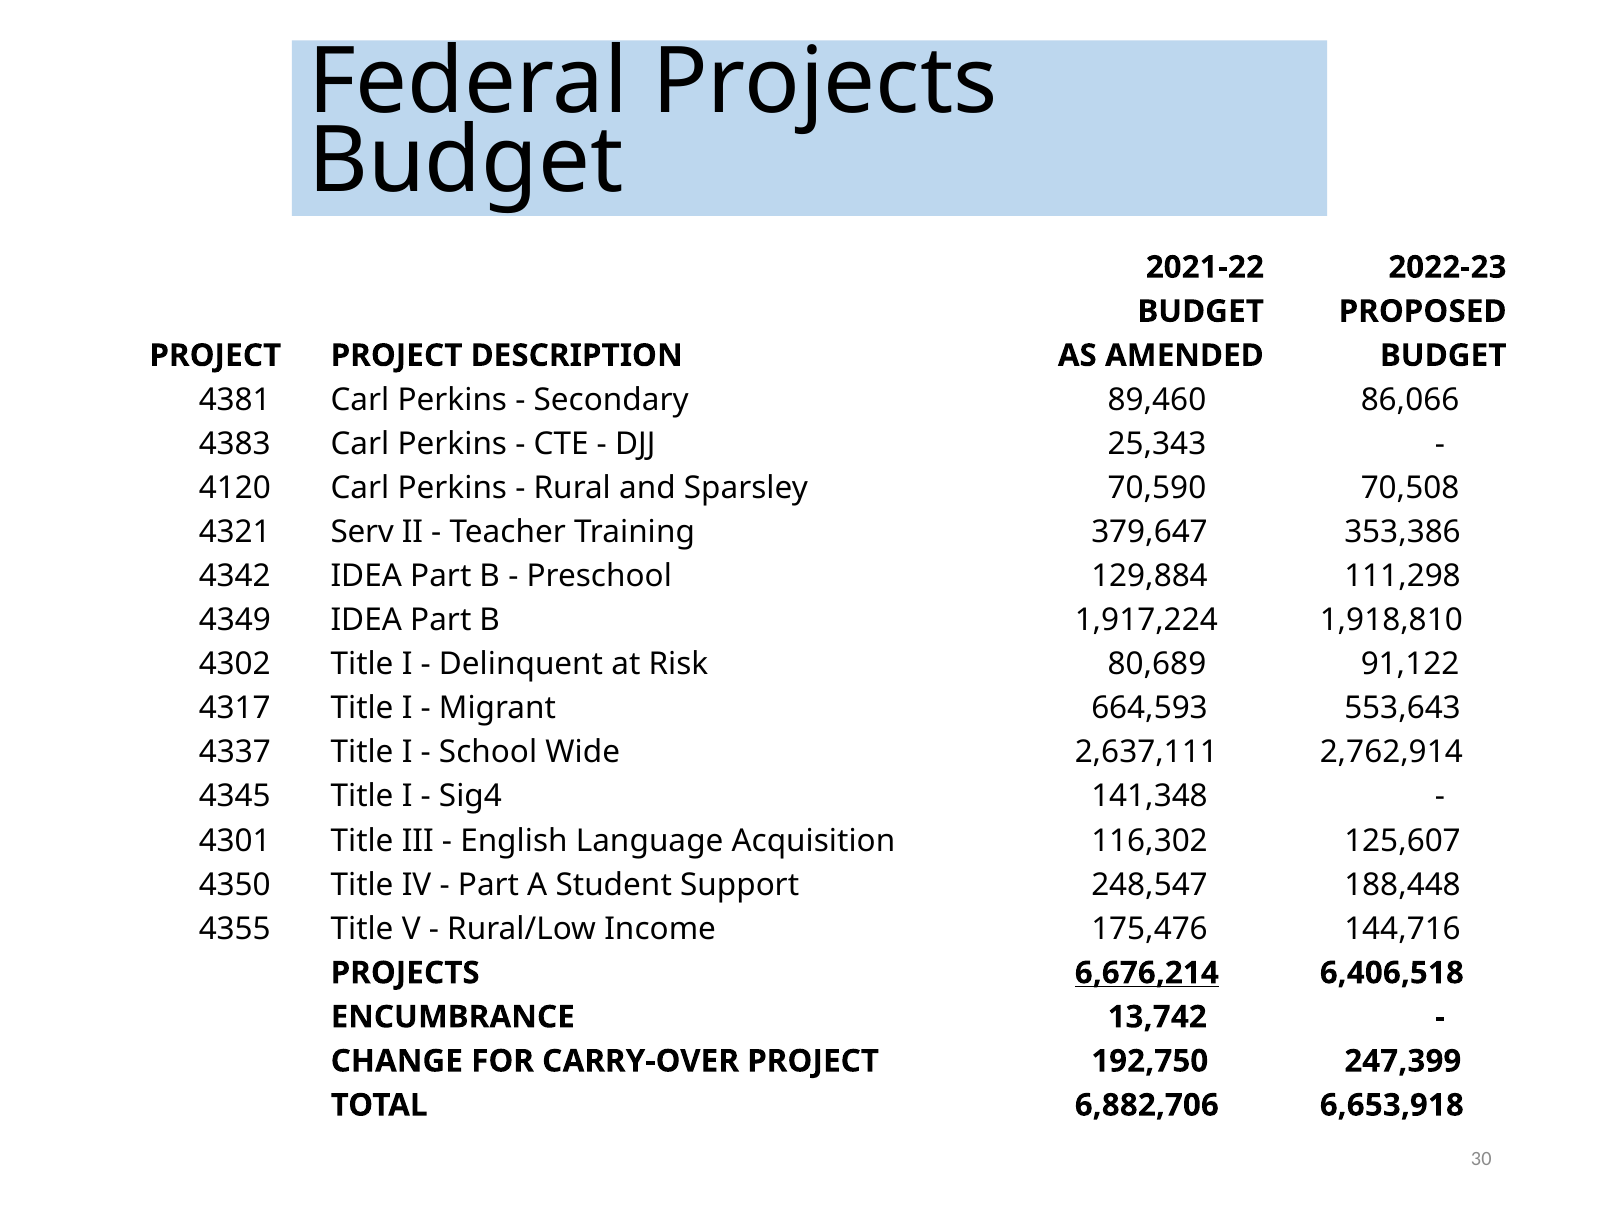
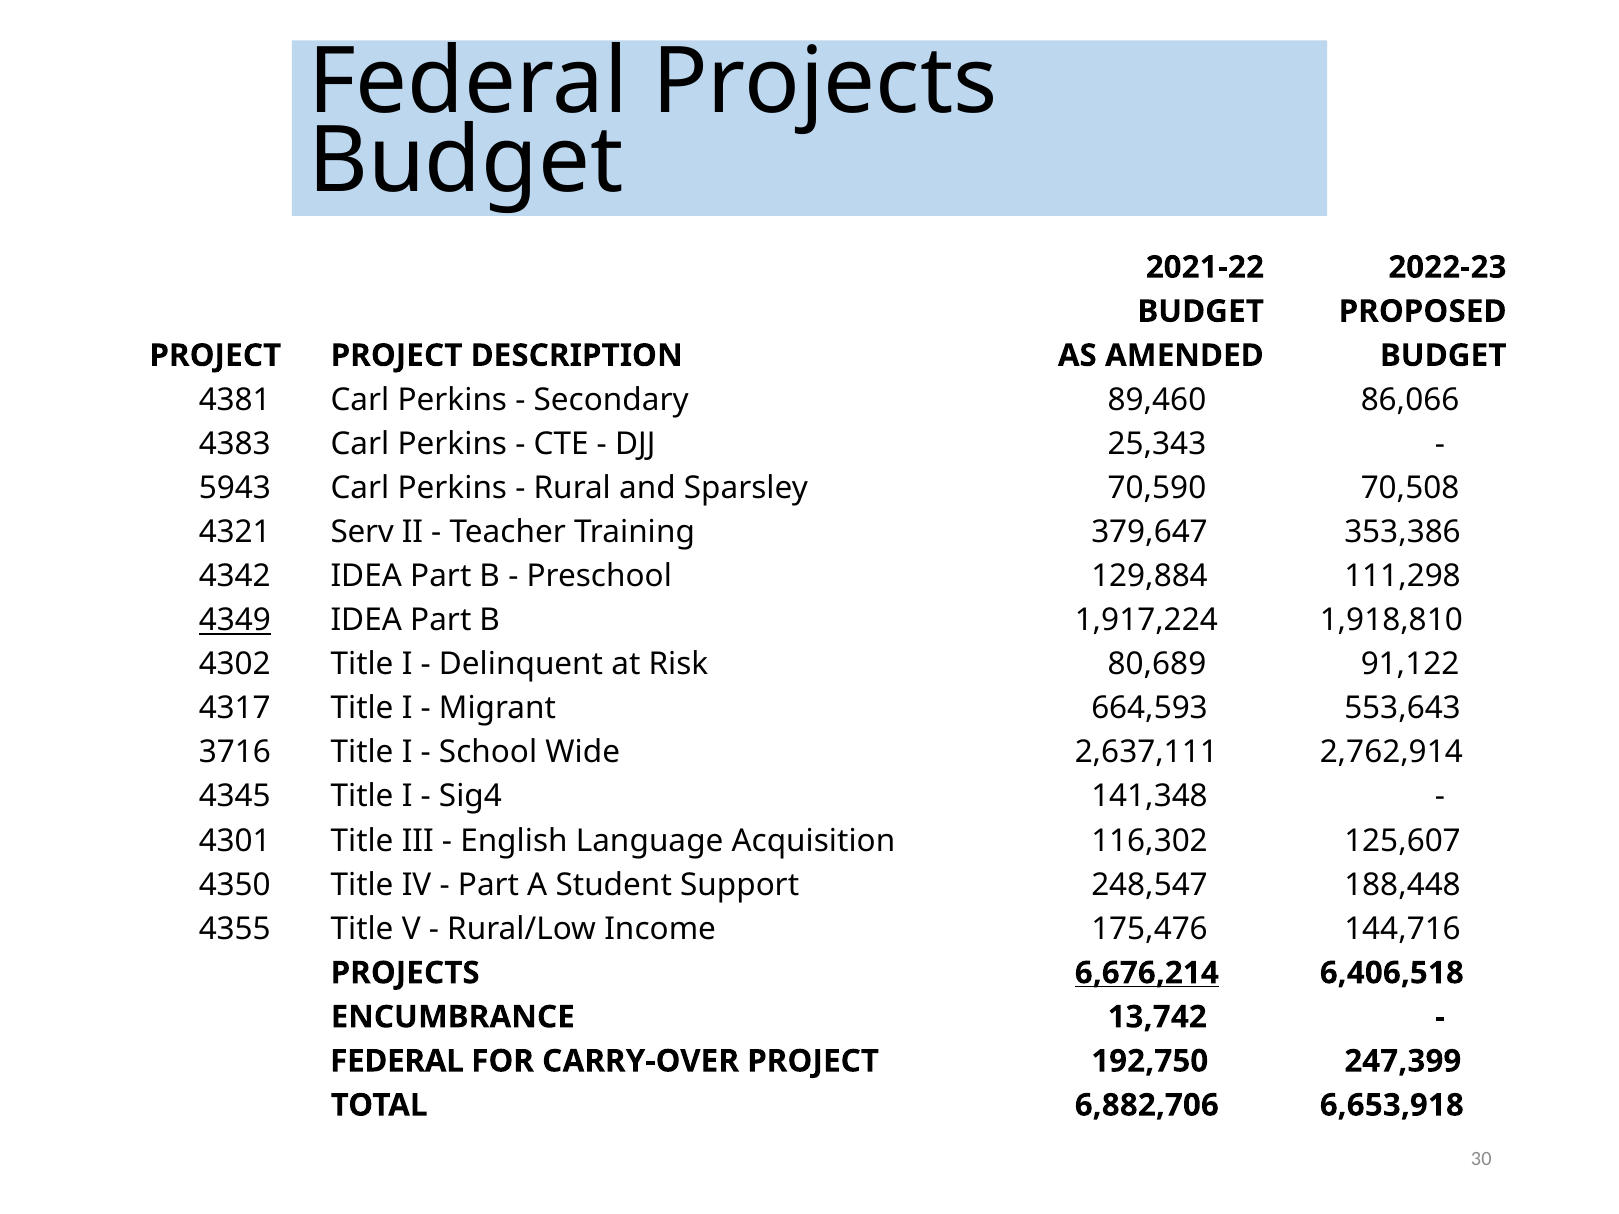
4120: 4120 -> 5943 (235, 488)
4349 underline: none -> present (235, 620)
4337: 4337 -> 3716 (235, 753)
CHANGE: CHANGE -> FEDERAL (397, 1061)
